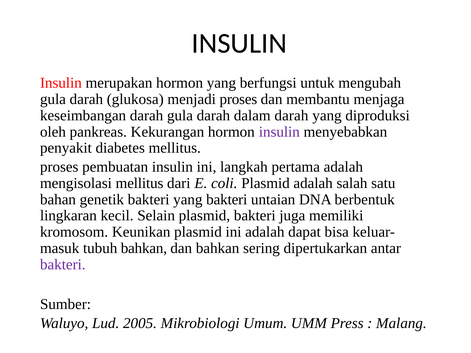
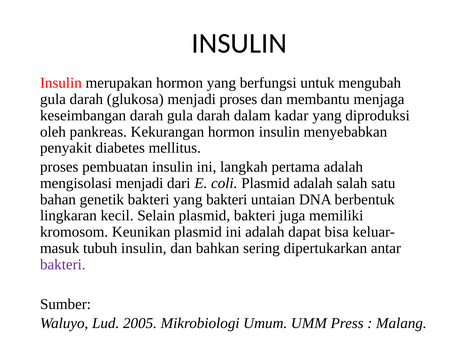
dalam darah: darah -> kadar (291, 116)
insulin colour: purple -> black (279, 132)
mengisolasi mellitus: mellitus -> menjadi (140, 183)
tubuh bahkan: bahkan -> insulin (144, 248)
